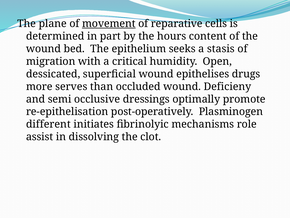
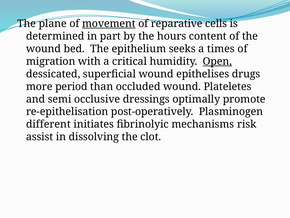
stasis: stasis -> times (221, 49)
Open underline: none -> present (217, 61)
serves: serves -> period (71, 86)
Deficieny: Deficieny -> Plateletes (227, 86)
role: role -> risk (247, 124)
